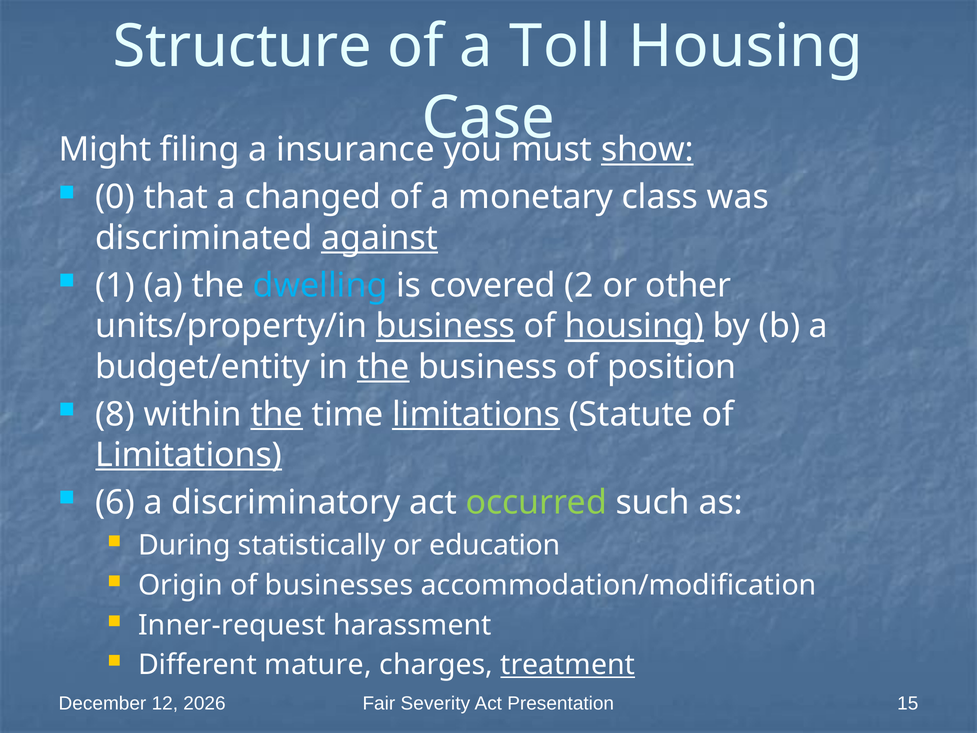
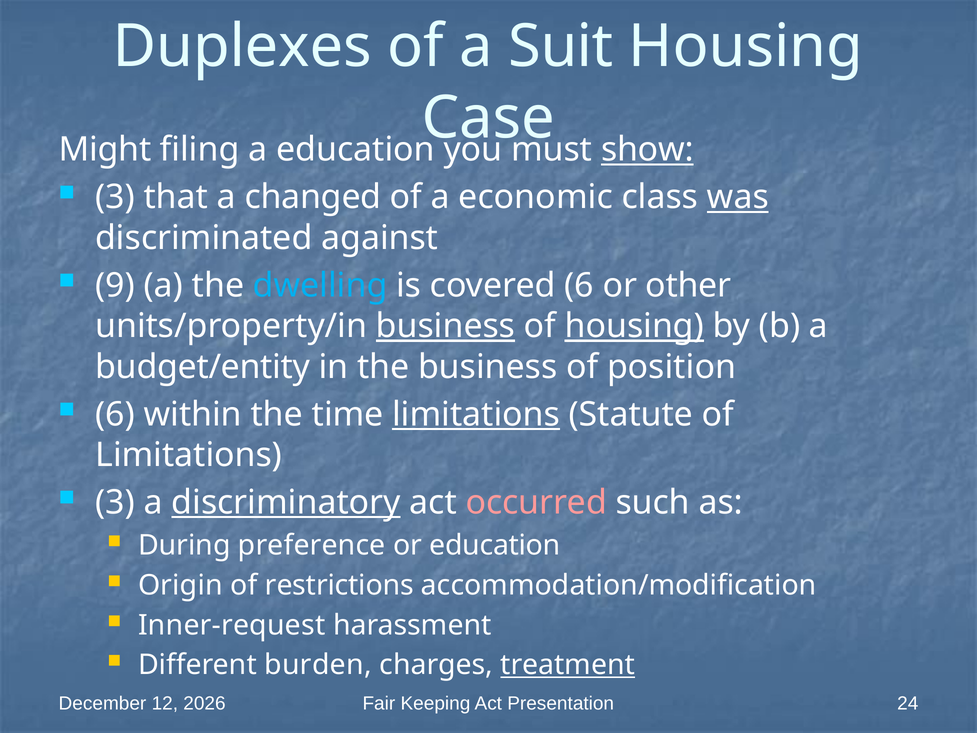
Structure: Structure -> Duplexes (242, 46)
Toll: Toll -> Suit (561, 46)
a insurance: insurance -> education (355, 150)
0: 0 -> 3 (115, 197)
monetary: monetary -> economic (536, 197)
was underline: none -> present (738, 197)
against underline: present -> none (380, 238)
1: 1 -> 9 (115, 285)
covered 2: 2 -> 6 (579, 285)
the underline: present -> none (383, 367)
8: 8 -> 6 (115, 414)
the underline: present -> none (277, 414)
Limitations underline: present -> none (189, 455)
6: 6 -> 3 (115, 502)
discriminatory underline: none -> present (286, 502)
occurred colour: light green -> pink (536, 502)
statistically: statistically -> preference (312, 545)
businesses: businesses -> restrictions (339, 585)
mature: mature -> burden (318, 665)
Severity: Severity -> Keeping (435, 703)
15: 15 -> 24 (908, 703)
